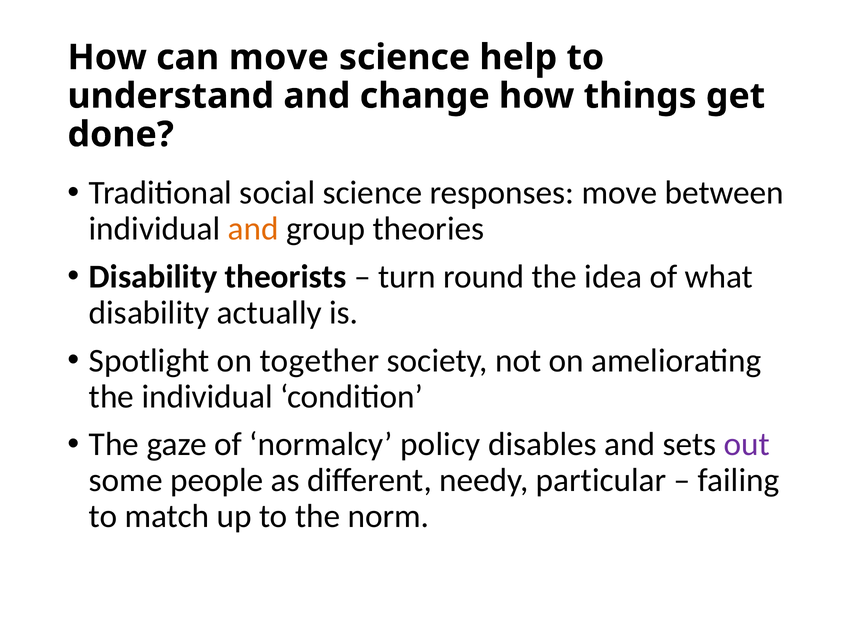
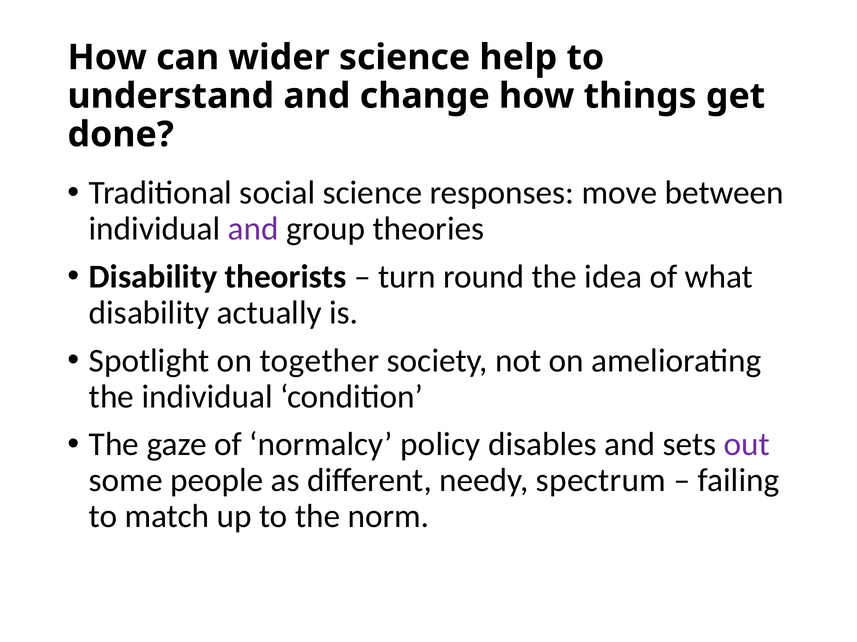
can move: move -> wider (279, 58)
and colour: orange -> purple (253, 229)
particular: particular -> spectrum (601, 481)
